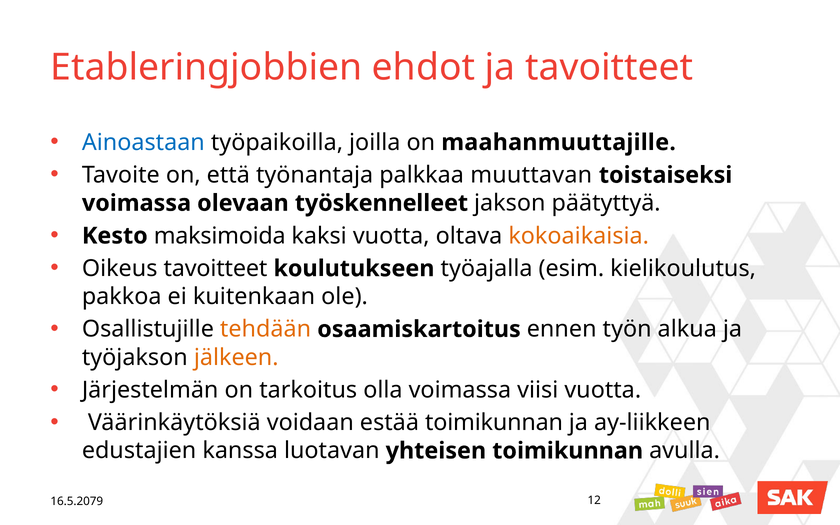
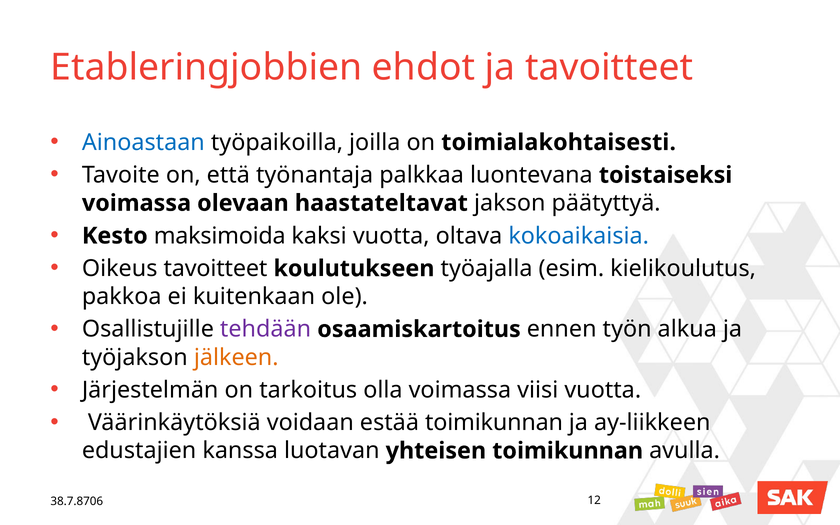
maahanmuuttajille: maahanmuuttajille -> toimialakohtaisesti (559, 142)
muuttavan: muuttavan -> luontevana (531, 175)
työskennelleet: työskennelleet -> haastateltavat (381, 203)
kokoaikaisia colour: orange -> blue (579, 236)
tehdään colour: orange -> purple (266, 329)
16.5.2079: 16.5.2079 -> 38.7.8706 (77, 501)
